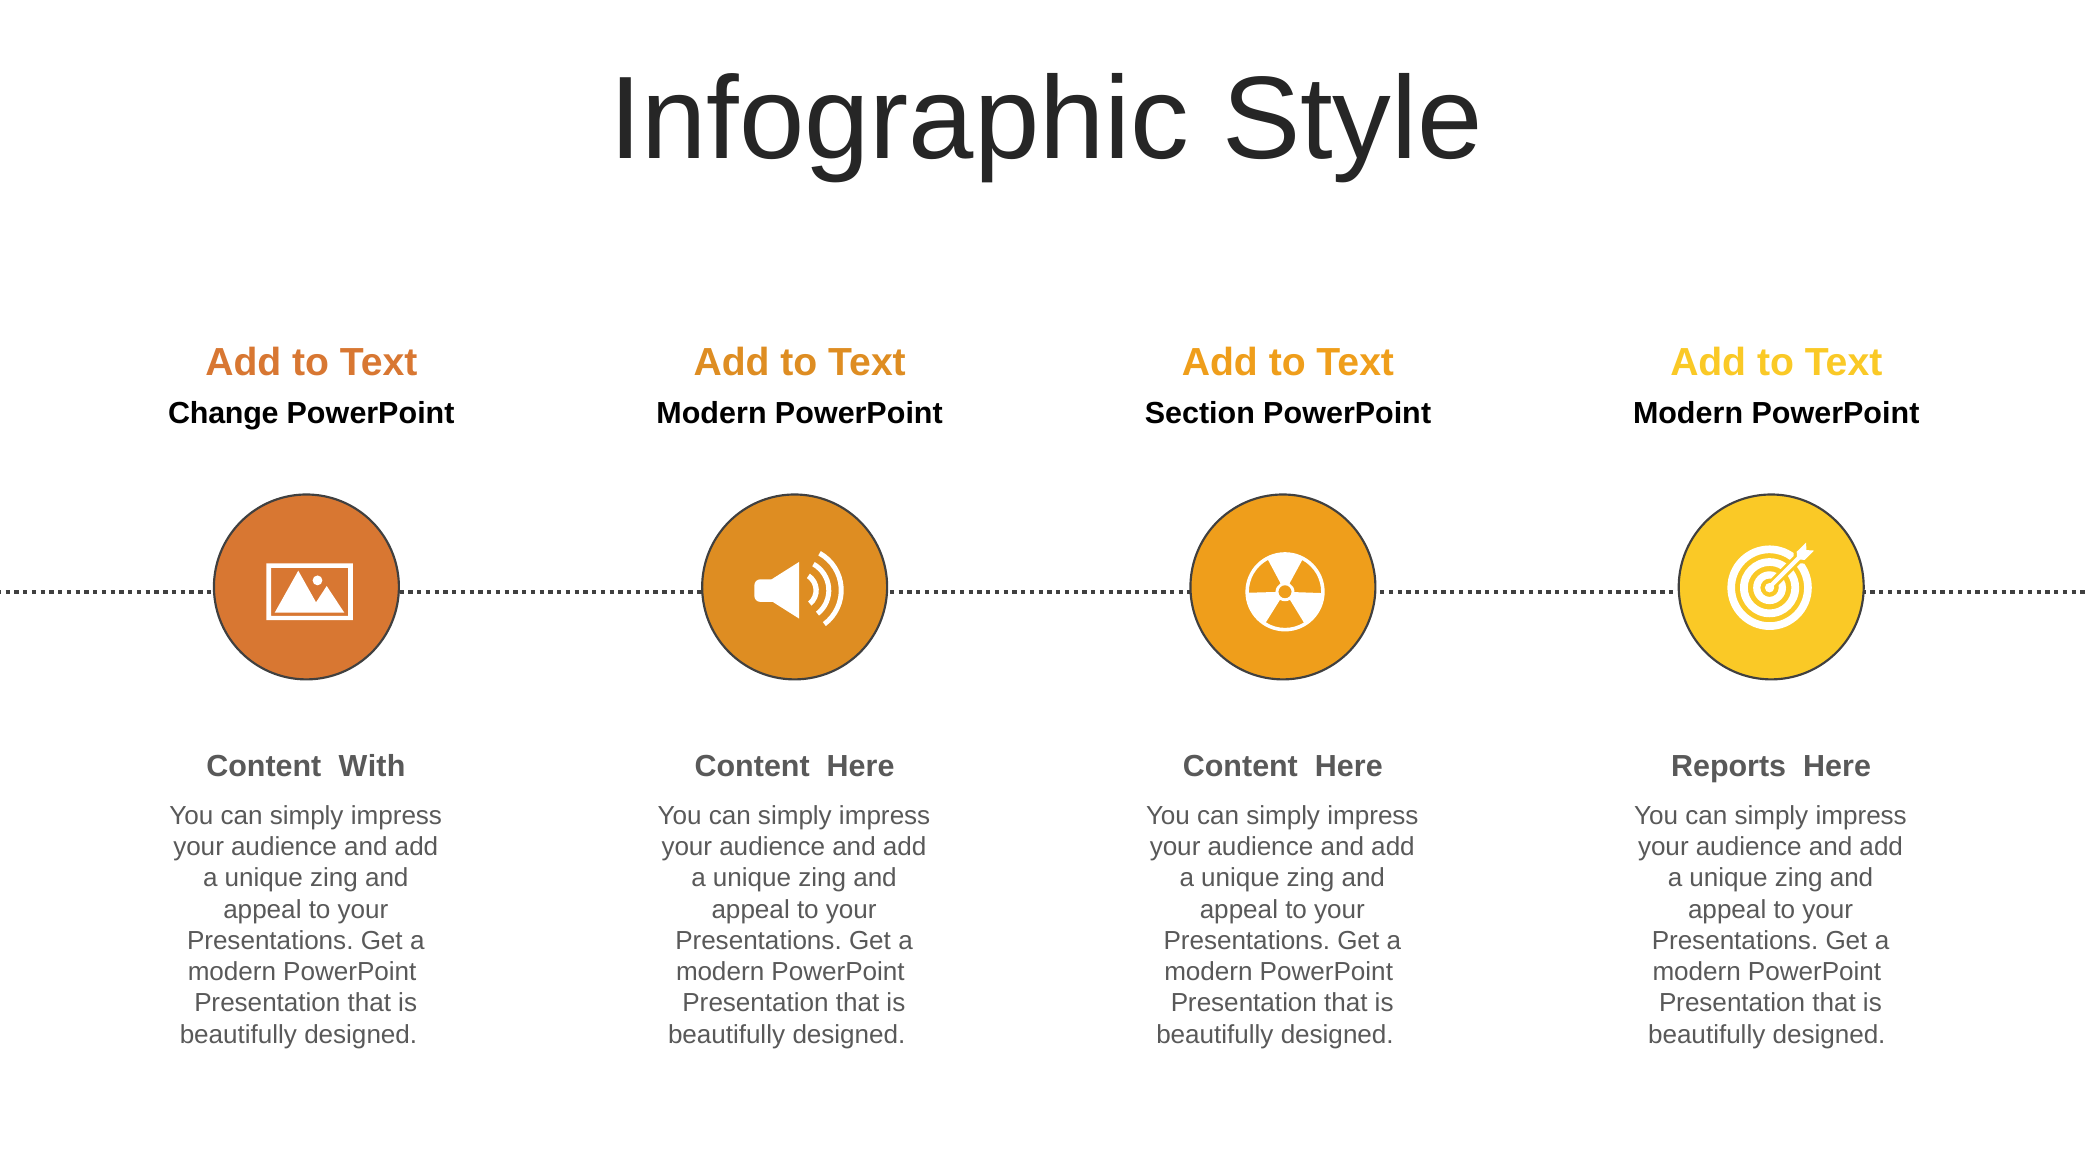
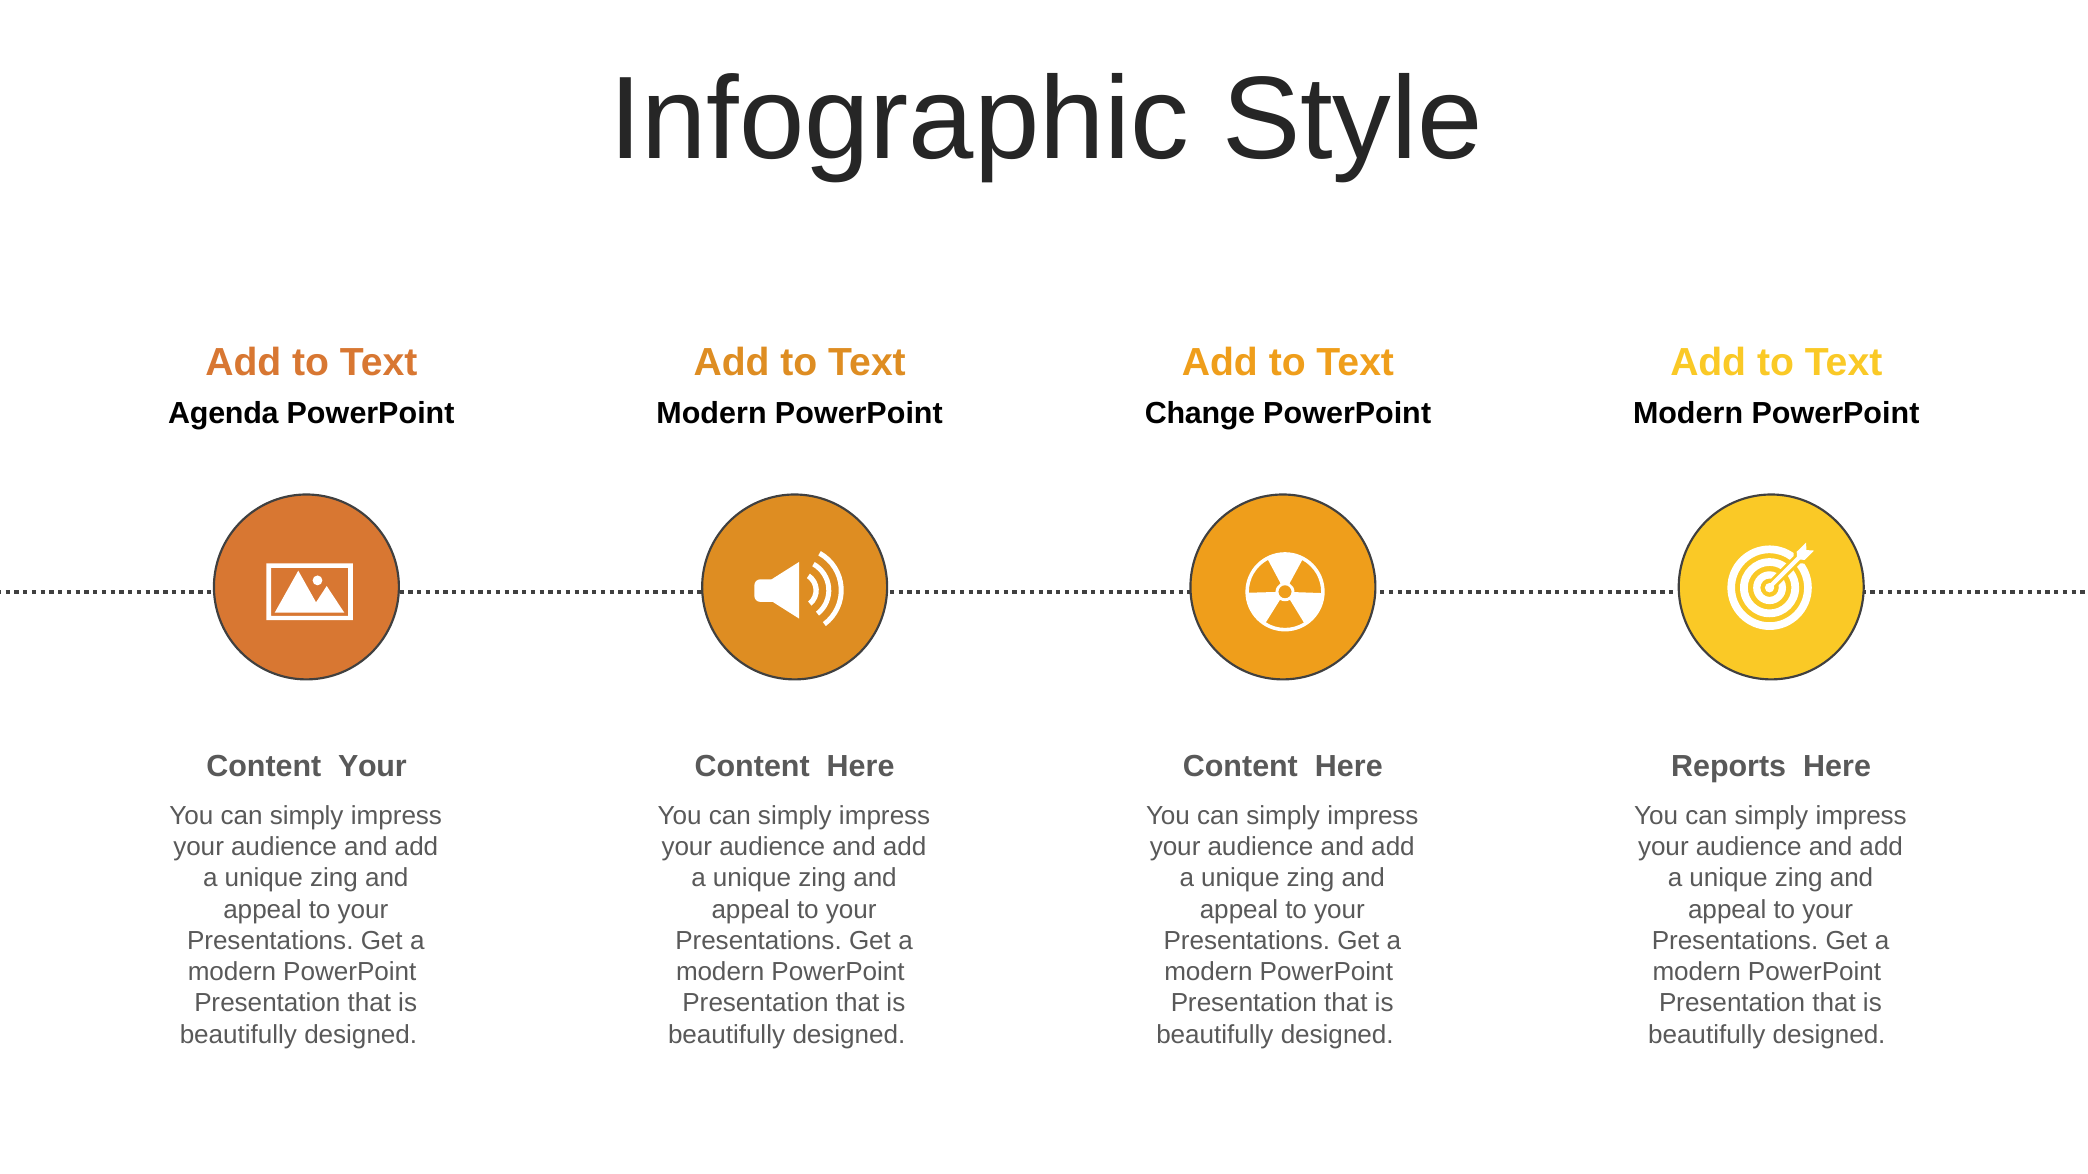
Change: Change -> Agenda (223, 414)
Section: Section -> Change (1200, 414)
Content With: With -> Your (372, 767)
